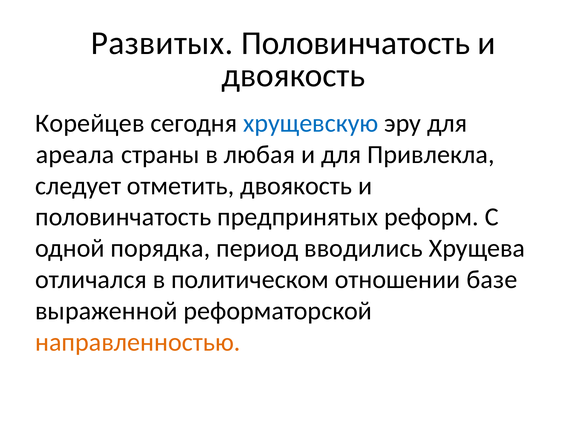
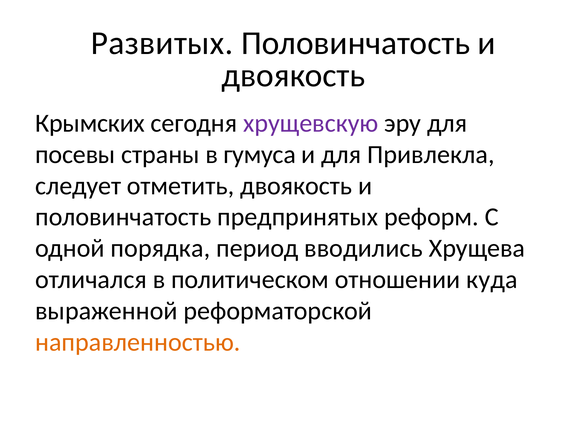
Корейцев: Корейцев -> Крымских (90, 123)
хрущевскую colour: blue -> purple (311, 123)
ареала: ареала -> посевы (75, 155)
любая: любая -> гумуса (260, 155)
базе: базе -> куда (492, 280)
